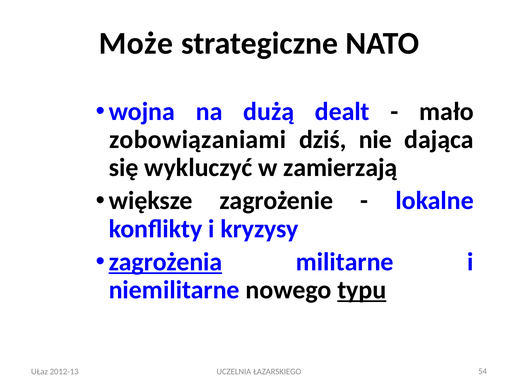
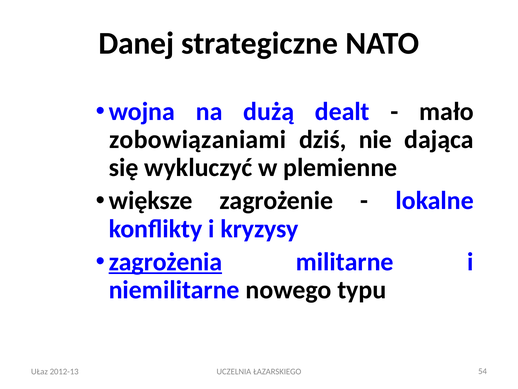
Może: Może -> Danej (136, 43)
zamierzają: zamierzają -> plemienne (340, 167)
typu underline: present -> none (362, 290)
